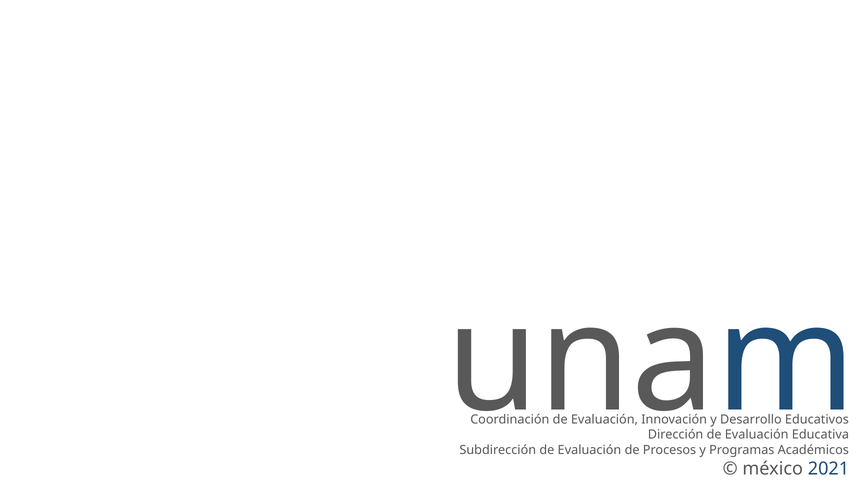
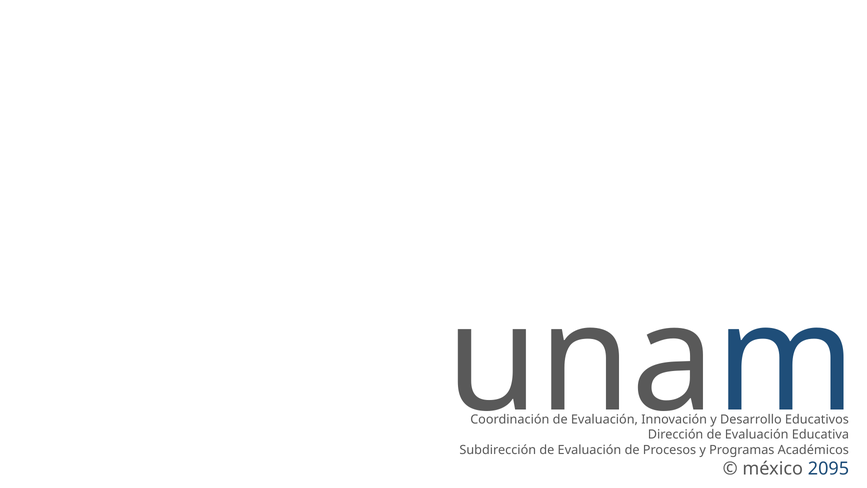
2021: 2021 -> 2095 (828, 468)
